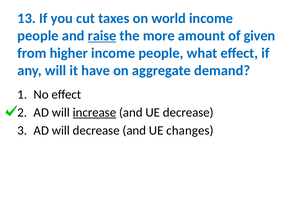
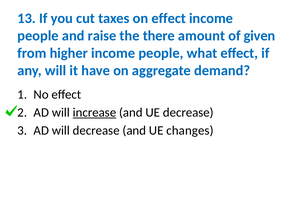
on world: world -> effect (169, 18)
raise underline: present -> none (102, 36)
more: more -> there (159, 36)
